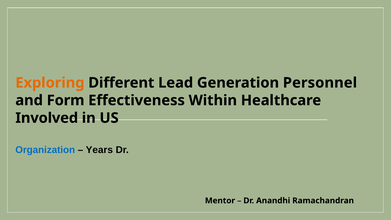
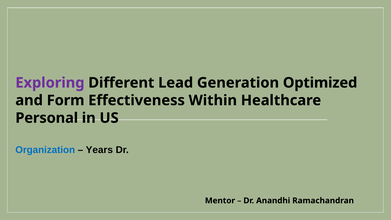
Exploring colour: orange -> purple (50, 83)
Personnel: Personnel -> Optimized (320, 83)
Involved: Involved -> Personal (47, 118)
